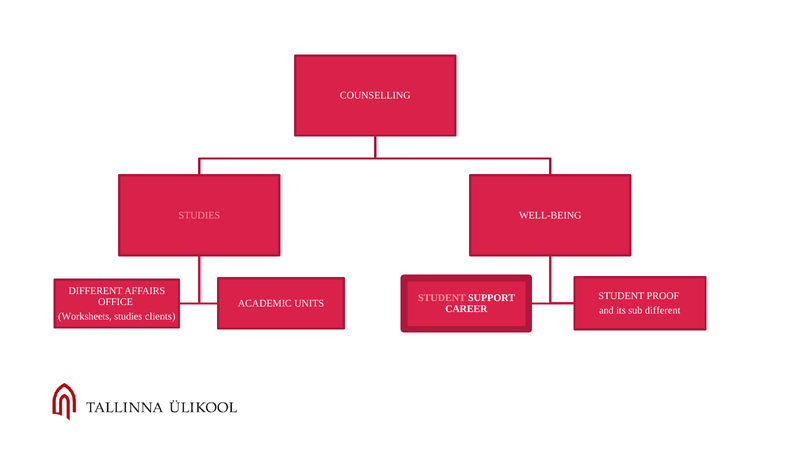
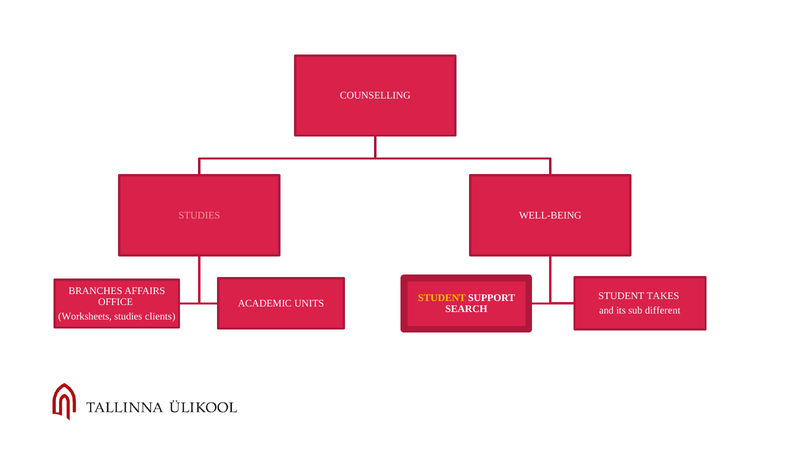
DIFFERENT: DIFFERENT -> BRANCHES (96, 291)
PROOF: PROOF -> TAKES (663, 296)
STUDENT colour: pink -> yellow (442, 298)
CAREER: CAREER -> SEARCH (466, 309)
